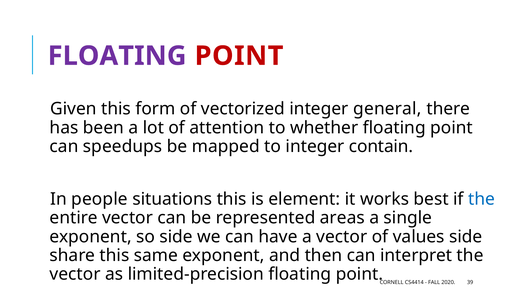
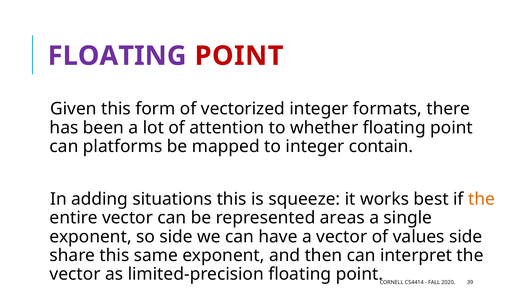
general: general -> formats (387, 109)
speedups: speedups -> platforms (123, 146)
people: people -> adding (100, 199)
element: element -> squeeze (304, 199)
the colour: blue -> orange (481, 199)
